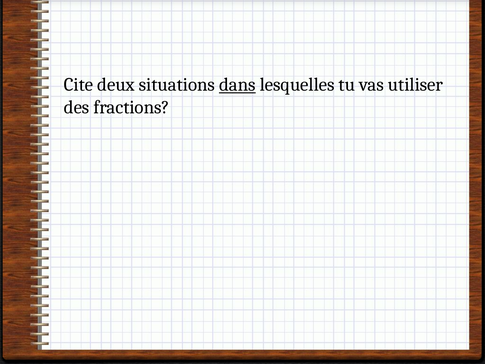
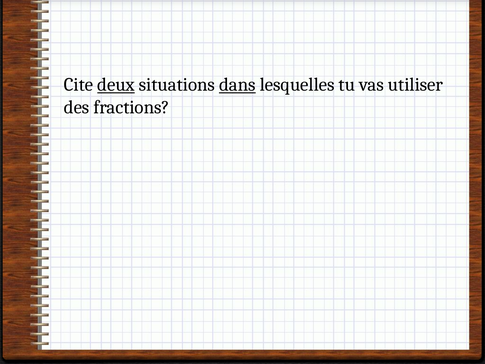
deux underline: none -> present (116, 85)
